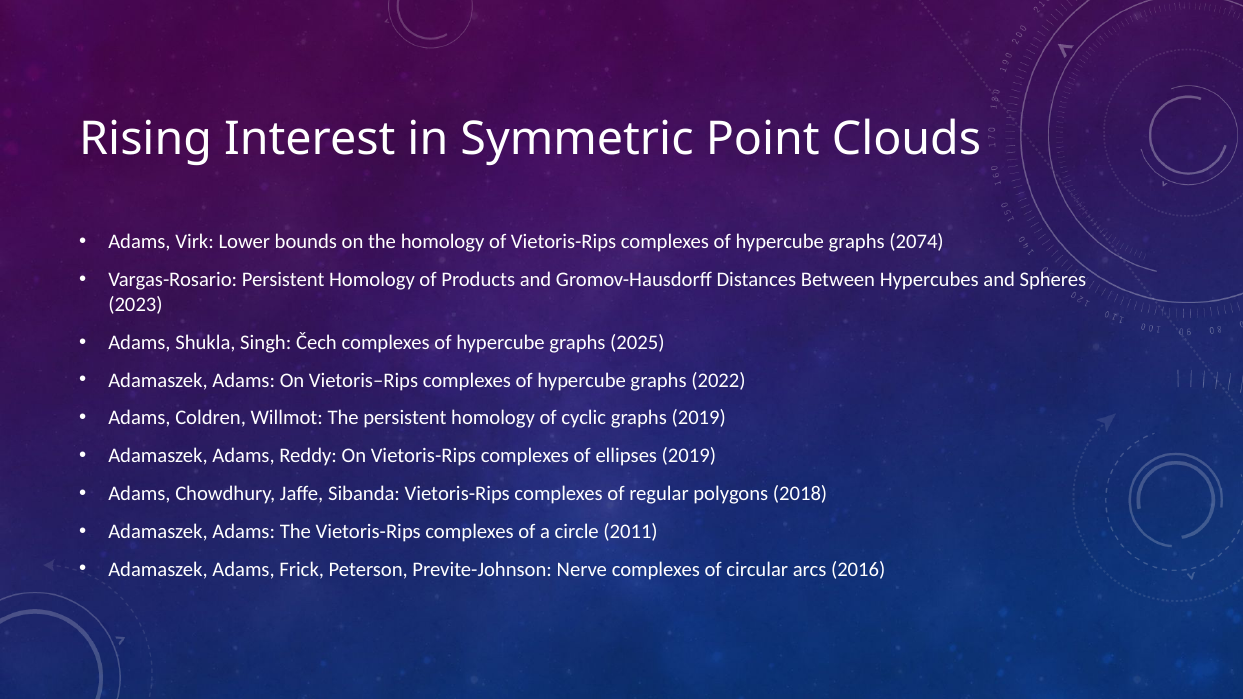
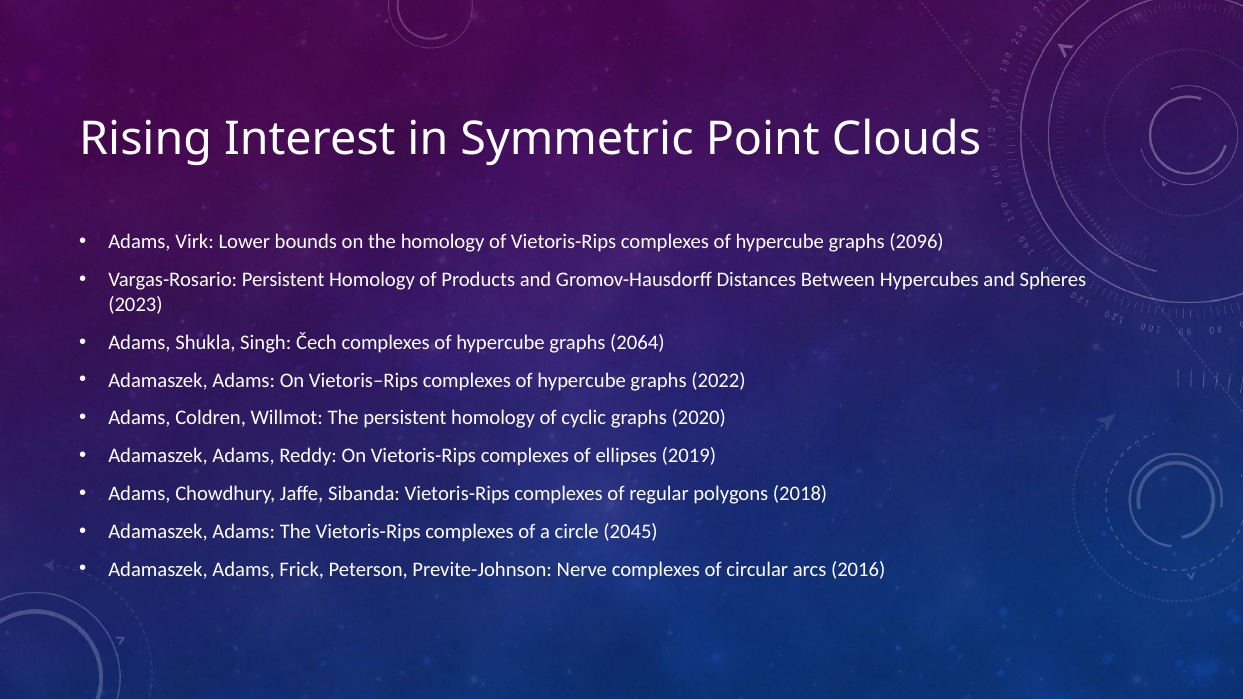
2074: 2074 -> 2096 (917, 242)
2025: 2025 -> 2064 (637, 343)
graphs 2019: 2019 -> 2020 (699, 418)
2011: 2011 -> 2045 (631, 532)
